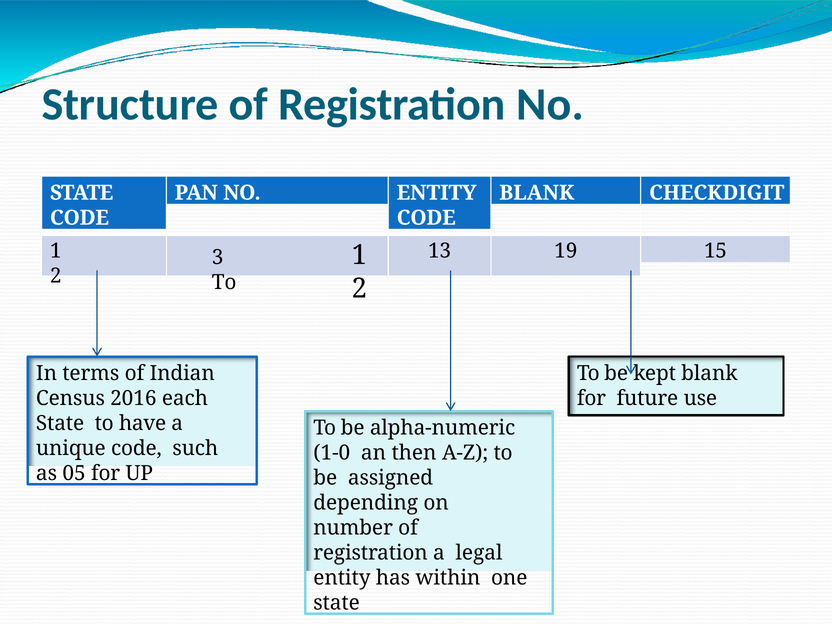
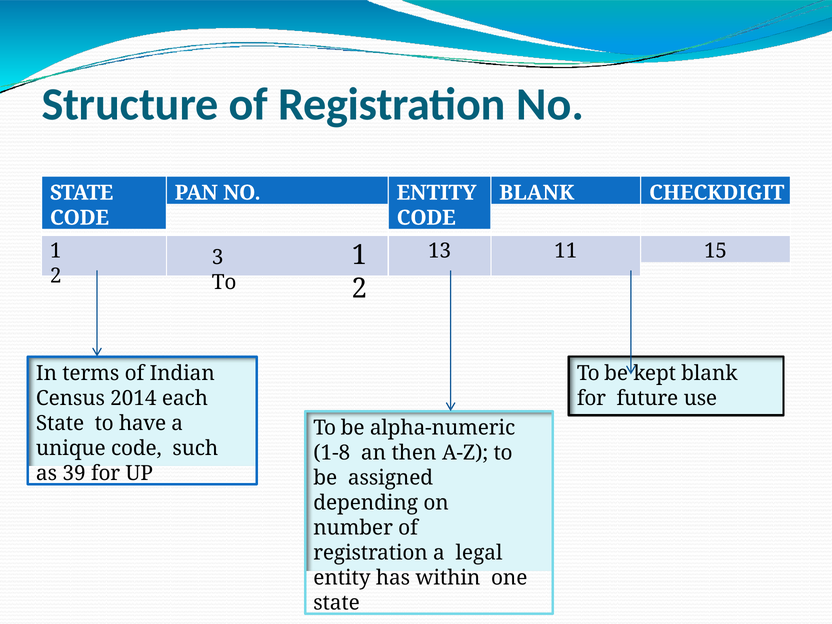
19: 19 -> 11 (566, 251)
2016: 2016 -> 2014 (133, 398)
1-0: 1-0 -> 1-8 (332, 453)
05: 05 -> 39 (74, 473)
